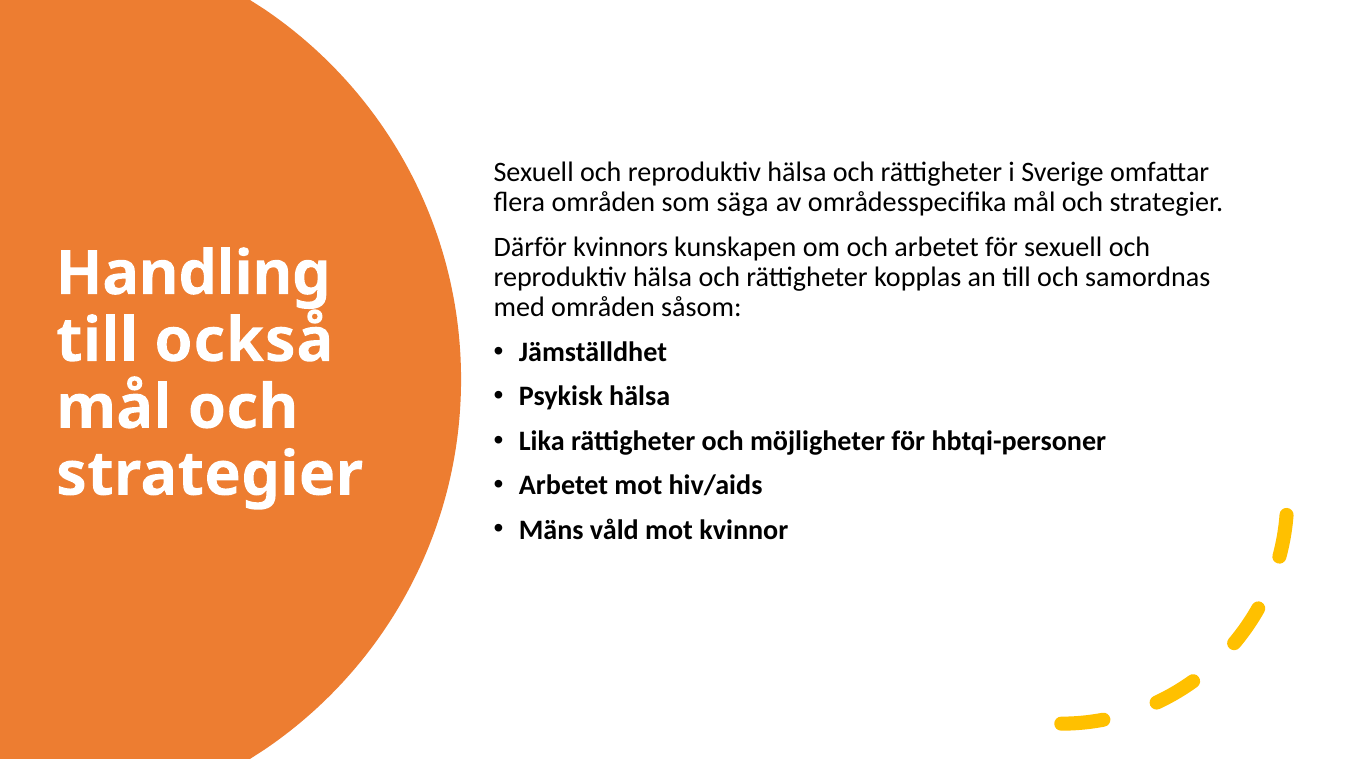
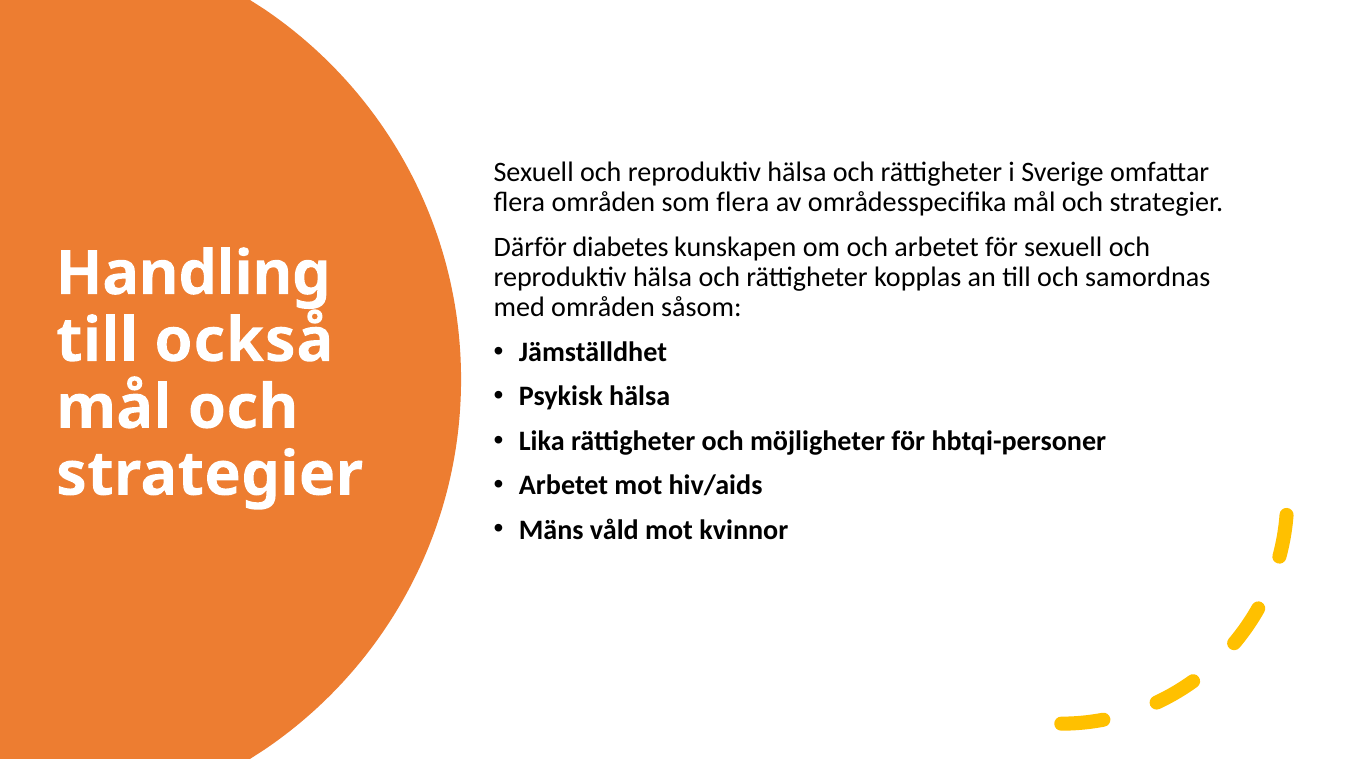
som säga: säga -> flera (743, 202)
kvinnors: kvinnors -> diabetes (621, 247)
